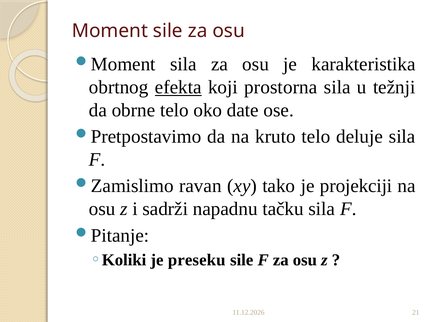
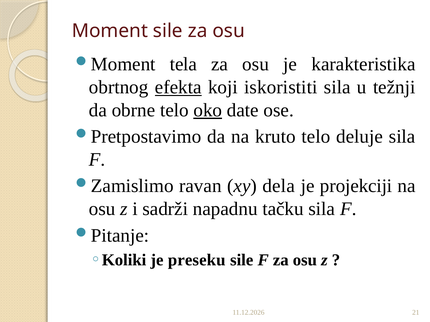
sila: sila -> tela (183, 64)
prostorna: prostorna -> iskoristiti (281, 87)
oko underline: none -> present (208, 110)
tako: tako -> dela (279, 186)
